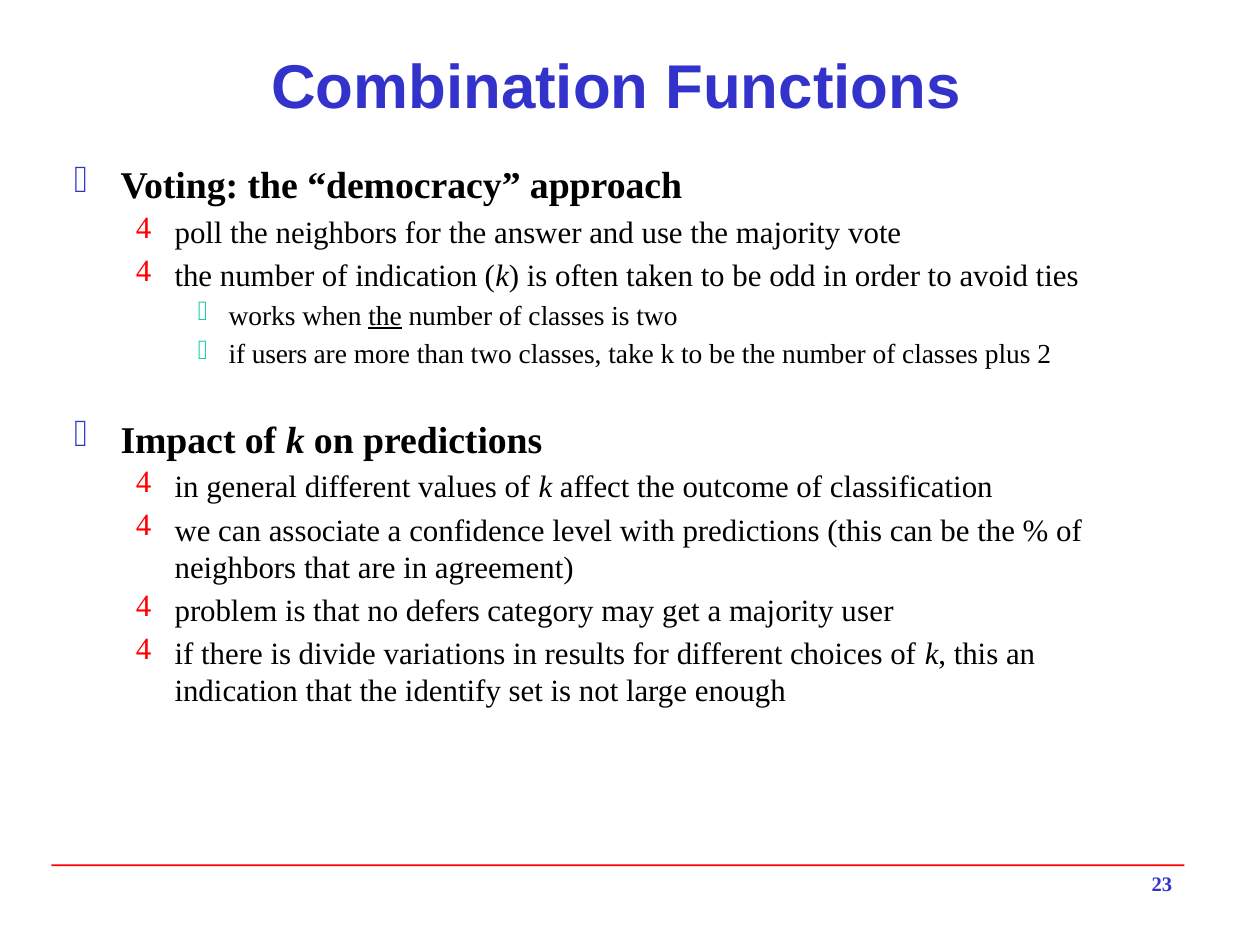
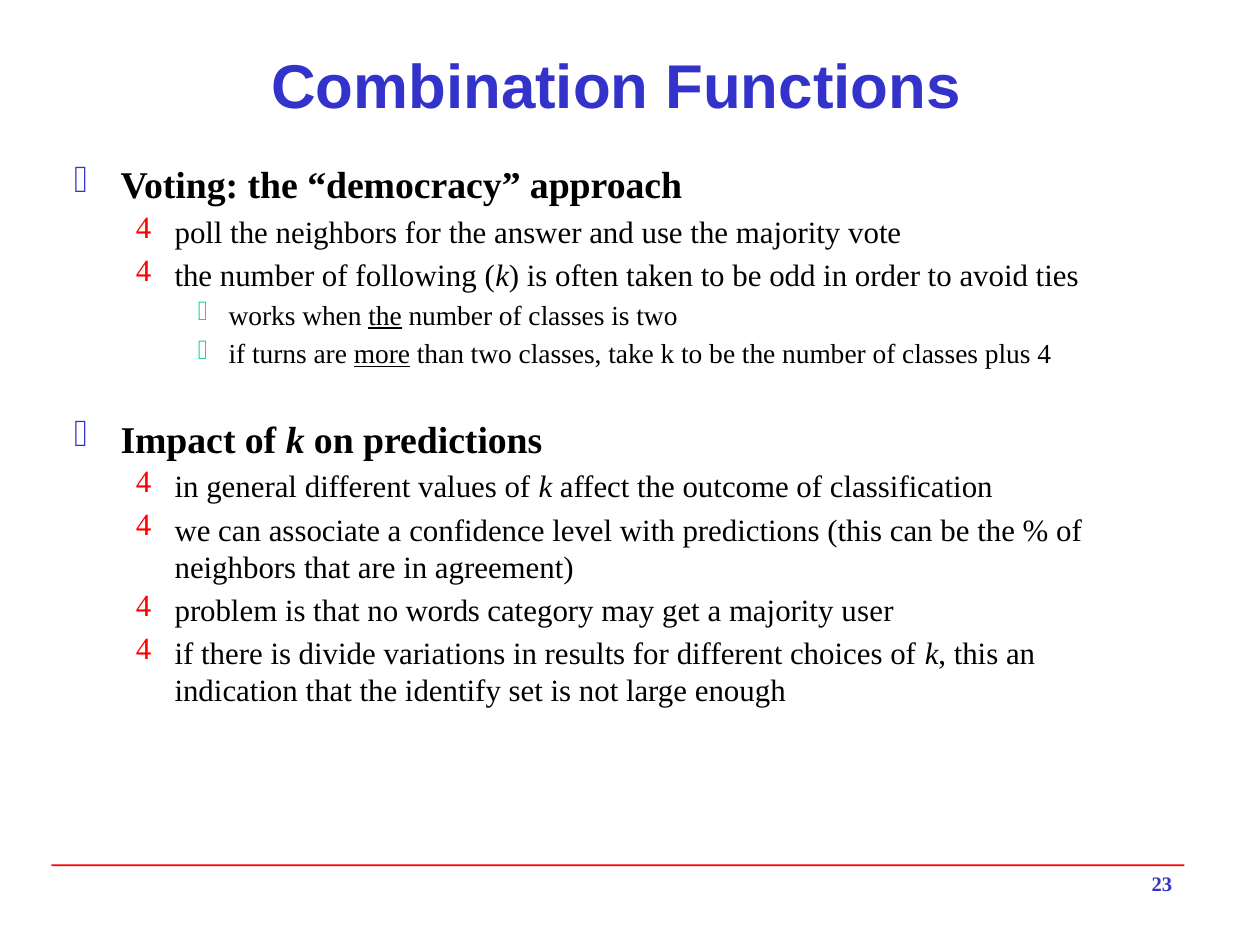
of indication: indication -> following (416, 276)
users: users -> turns (279, 355)
more underline: none -> present (382, 355)
2: 2 -> 4 (1044, 355)
defers: defers -> words (443, 611)
